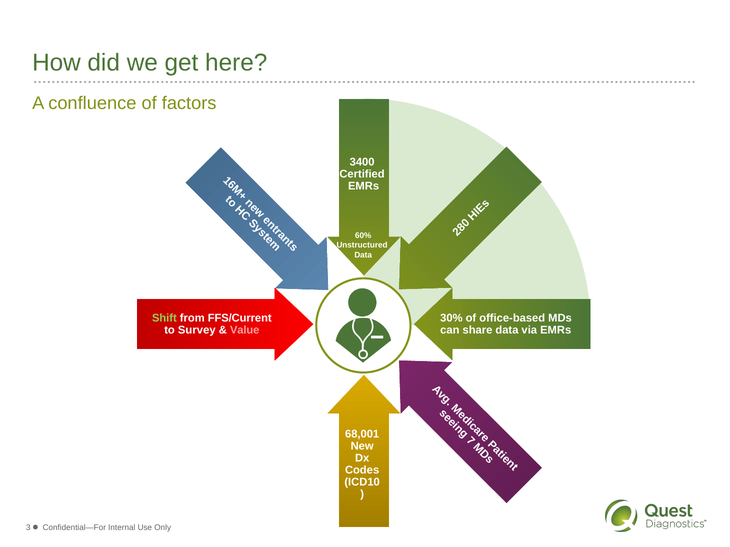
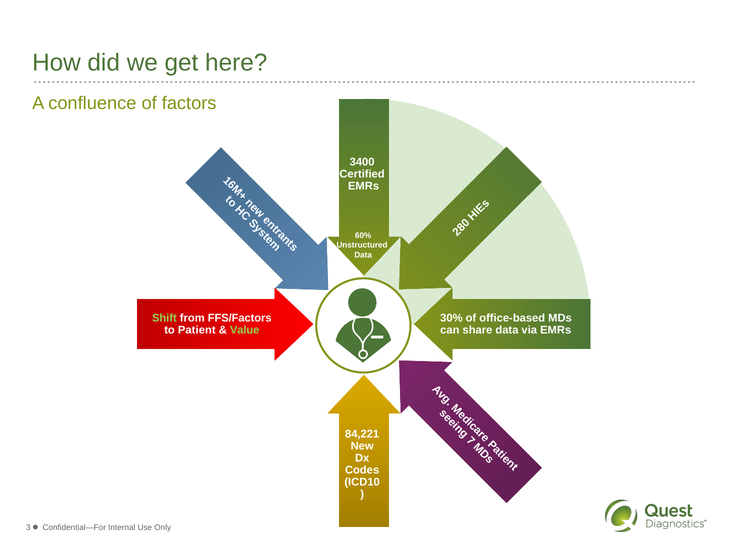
FFS/Current: FFS/Current -> FFS/Factors (240, 318)
Survey: Survey -> Patient (197, 330)
Value colour: pink -> light green (245, 330)
68,001: 68,001 -> 84,221 (362, 434)
